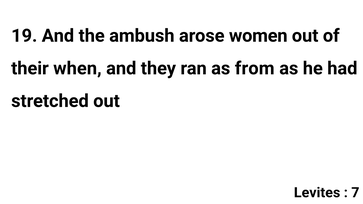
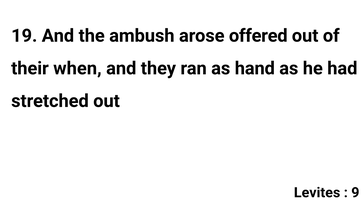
women: women -> offered (258, 36)
from: from -> hand (255, 68)
7: 7 -> 9 (355, 193)
